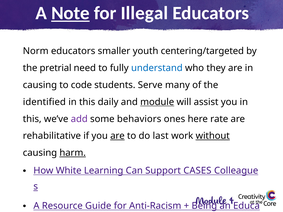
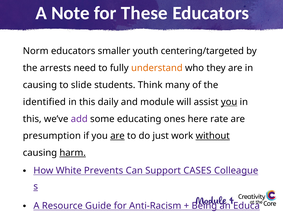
Note underline: present -> none (70, 13)
Illegal: Illegal -> These (144, 13)
pretrial: pretrial -> arrests (55, 68)
understand colour: blue -> orange (157, 68)
code: code -> slide (81, 85)
Serve: Serve -> Think (150, 85)
module underline: present -> none (157, 102)
you underline: none -> present (229, 102)
behaviors: behaviors -> educating (139, 119)
rehabilitative: rehabilitative -> presumption (52, 136)
last: last -> just (161, 136)
Learning: Learning -> Prevents (104, 171)
